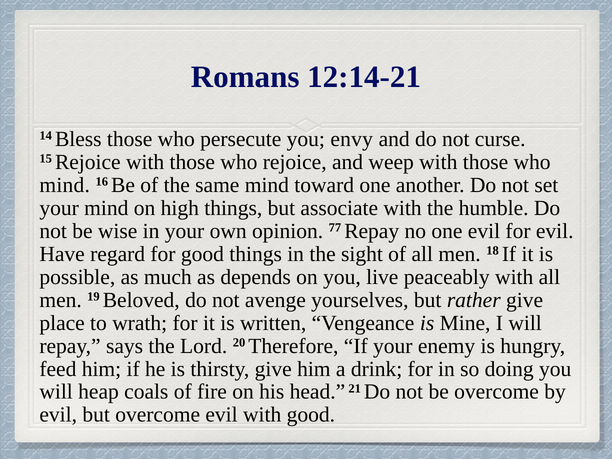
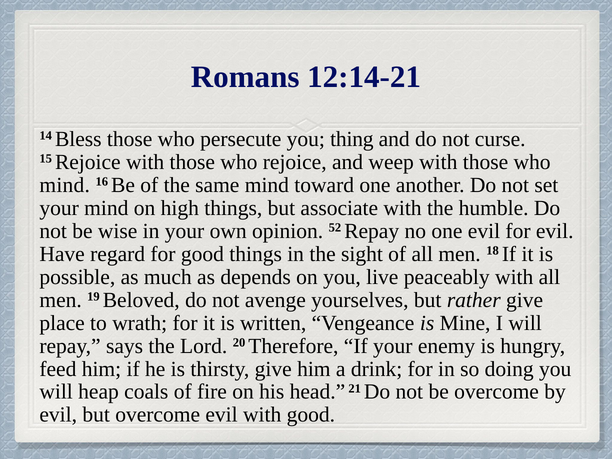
envy: envy -> thing (352, 139)
77: 77 -> 52 (335, 228)
